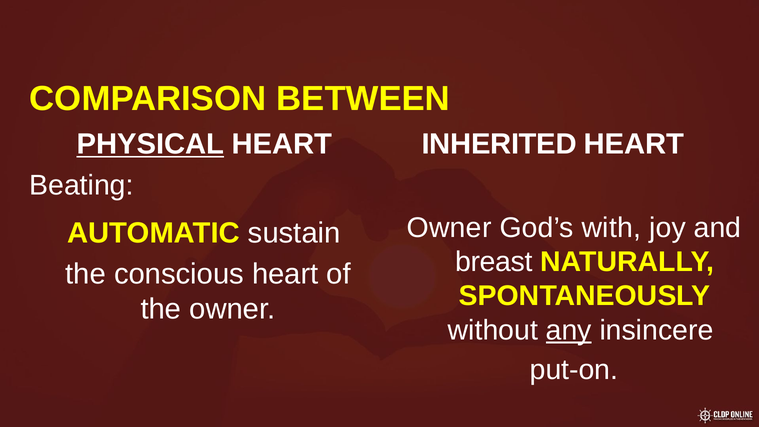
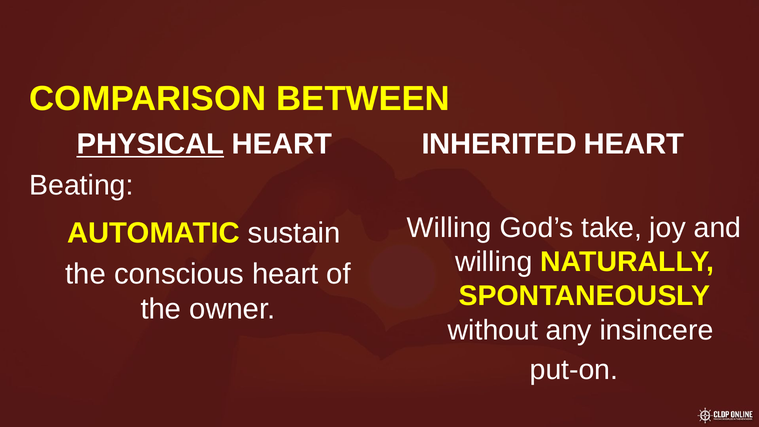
Owner: Owner -> Willing (449, 228)
with: with -> take (612, 228)
breast: breast -> willing (494, 262)
any underline: present -> none (569, 330)
